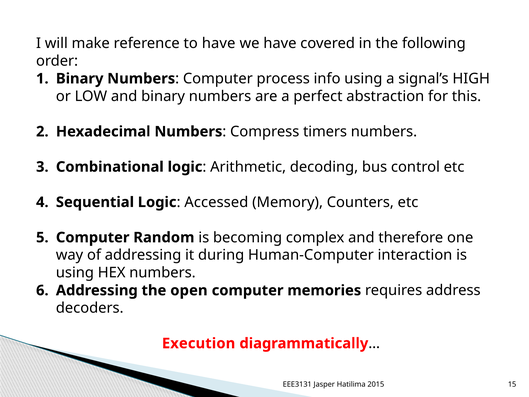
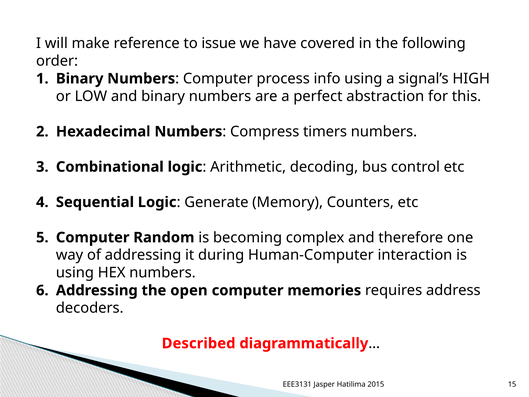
to have: have -> issue (219, 43)
Accessed: Accessed -> Generate (216, 202)
Execution: Execution -> Described (199, 343)
